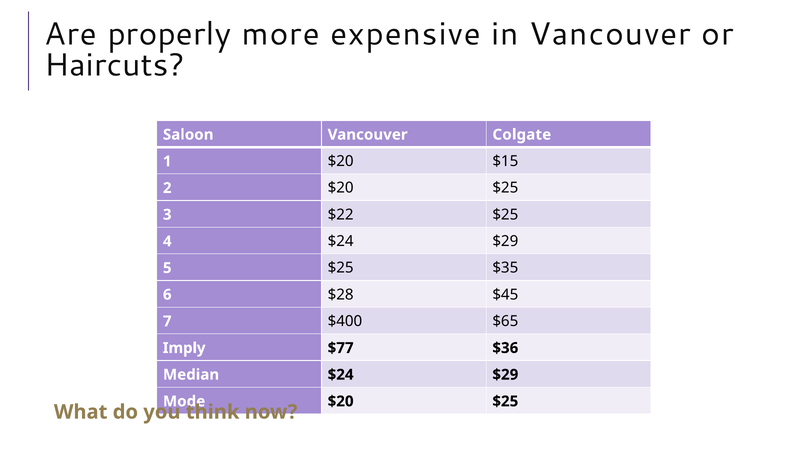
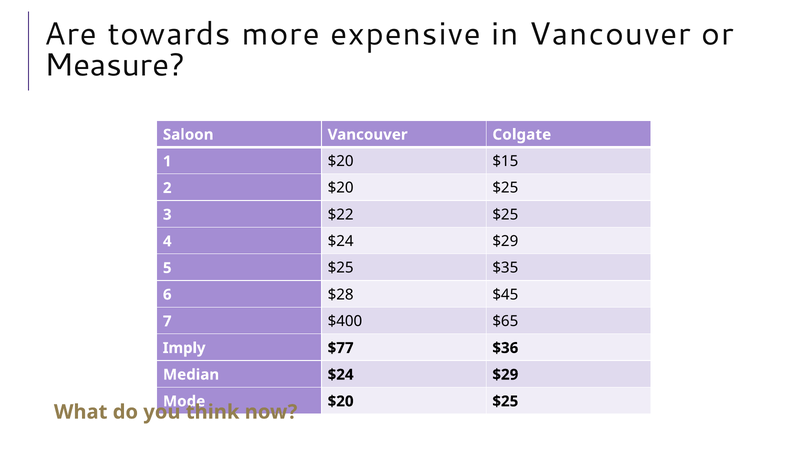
properly: properly -> towards (169, 34)
Haircuts: Haircuts -> Measure (115, 65)
